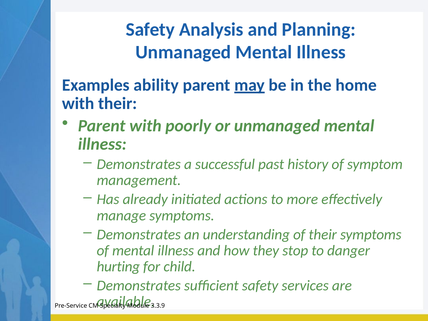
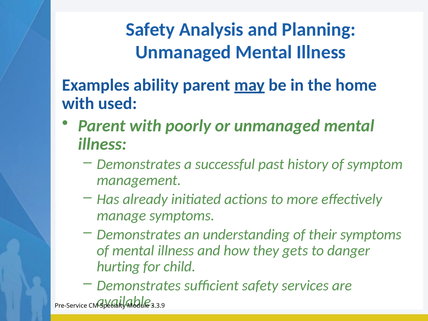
with their: their -> used (118, 104)
stop: stop -> gets (295, 251)
